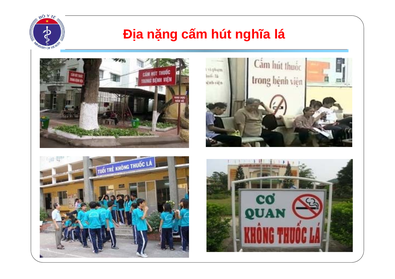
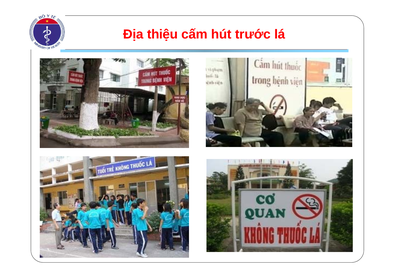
nặng: nặng -> thiệu (162, 34)
nghĩa: nghĩa -> trước (253, 34)
